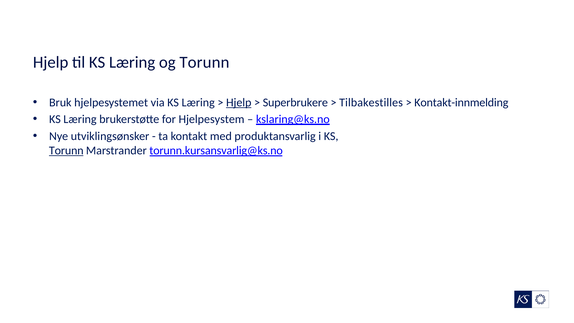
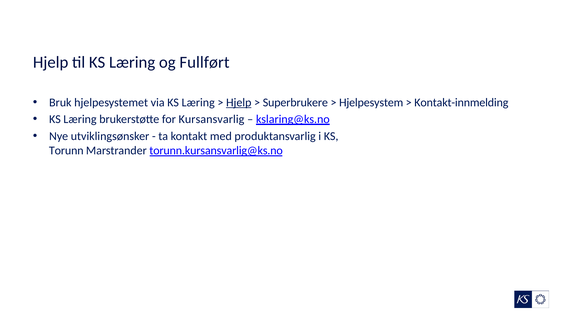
og Torunn: Torunn -> Fullført (204, 62)
Tilbakestilles: Tilbakestilles -> Hjelpesystem (371, 102)
Hjelpesystem: Hjelpesystem -> Kursansvarlig (211, 119)
Torunn underline: present -> none (66, 151)
